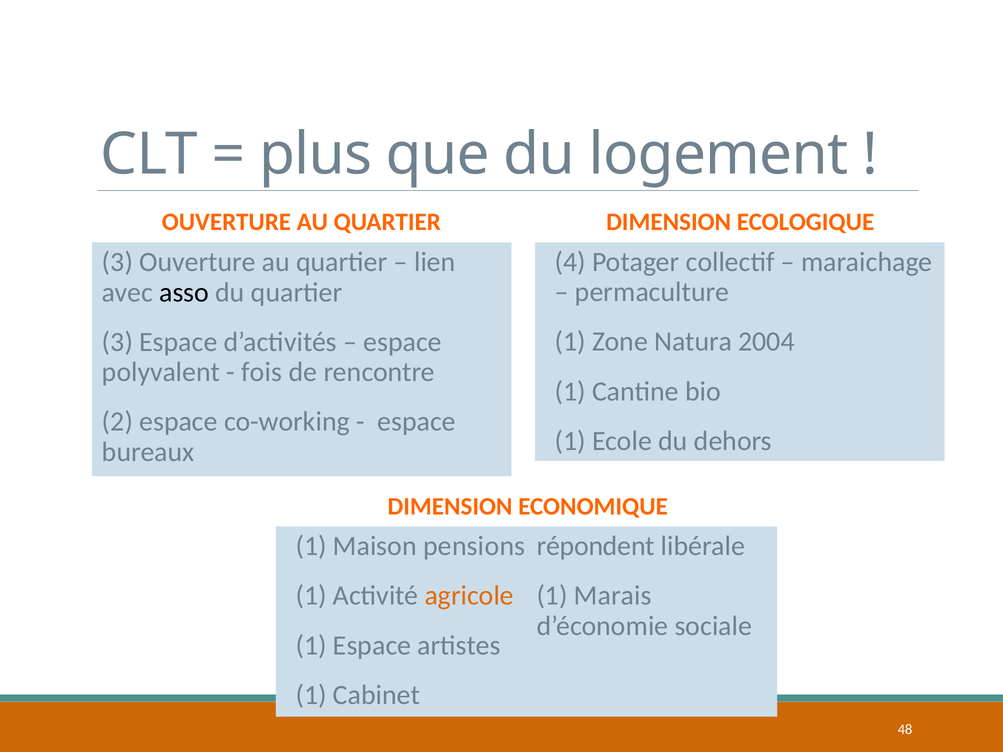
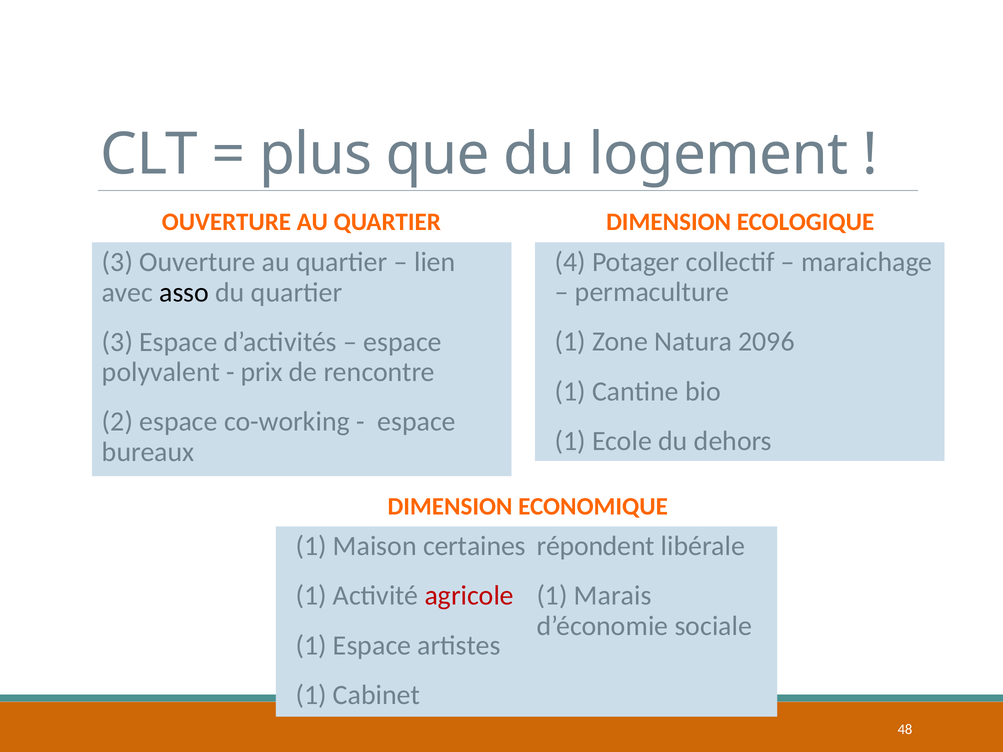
2004: 2004 -> 2096 (766, 342)
fois: fois -> prix (262, 372)
pensions: pensions -> certaines (474, 546)
agricole colour: orange -> red (469, 596)
